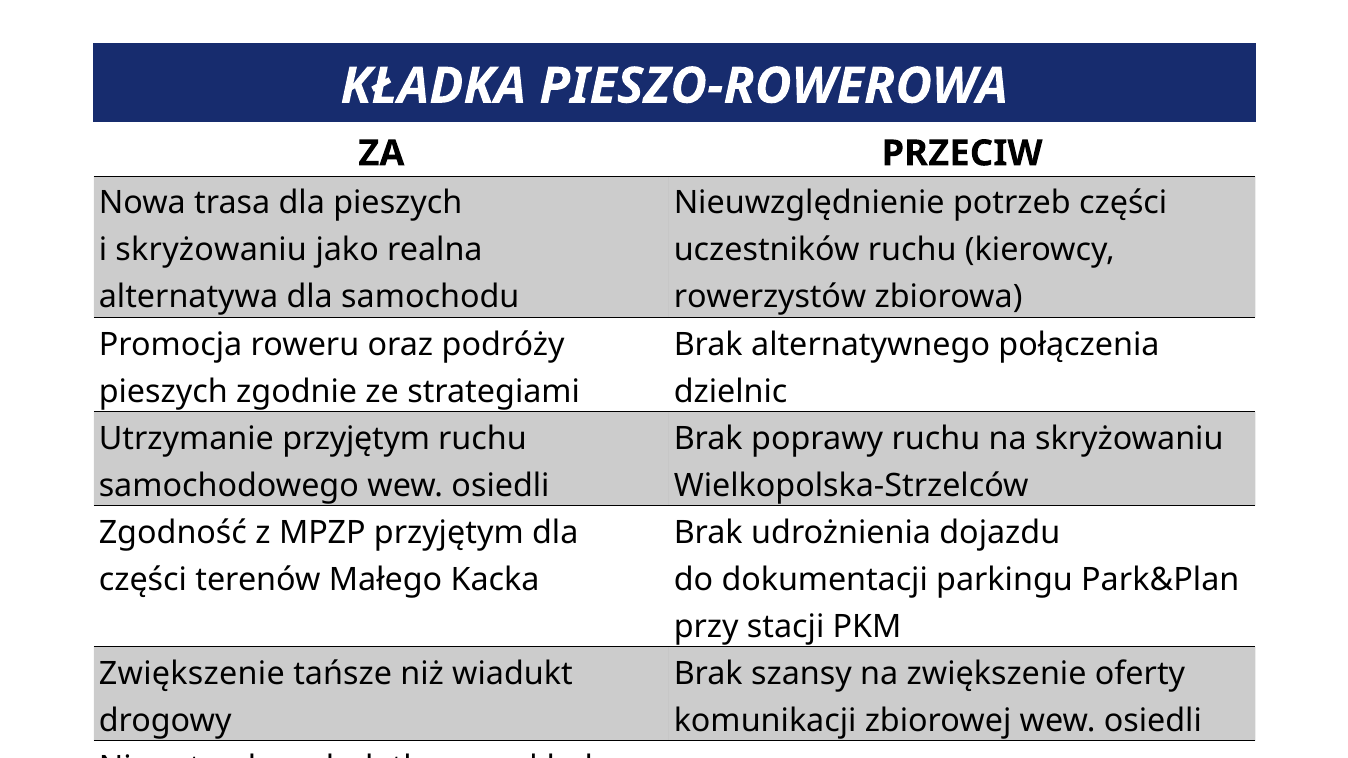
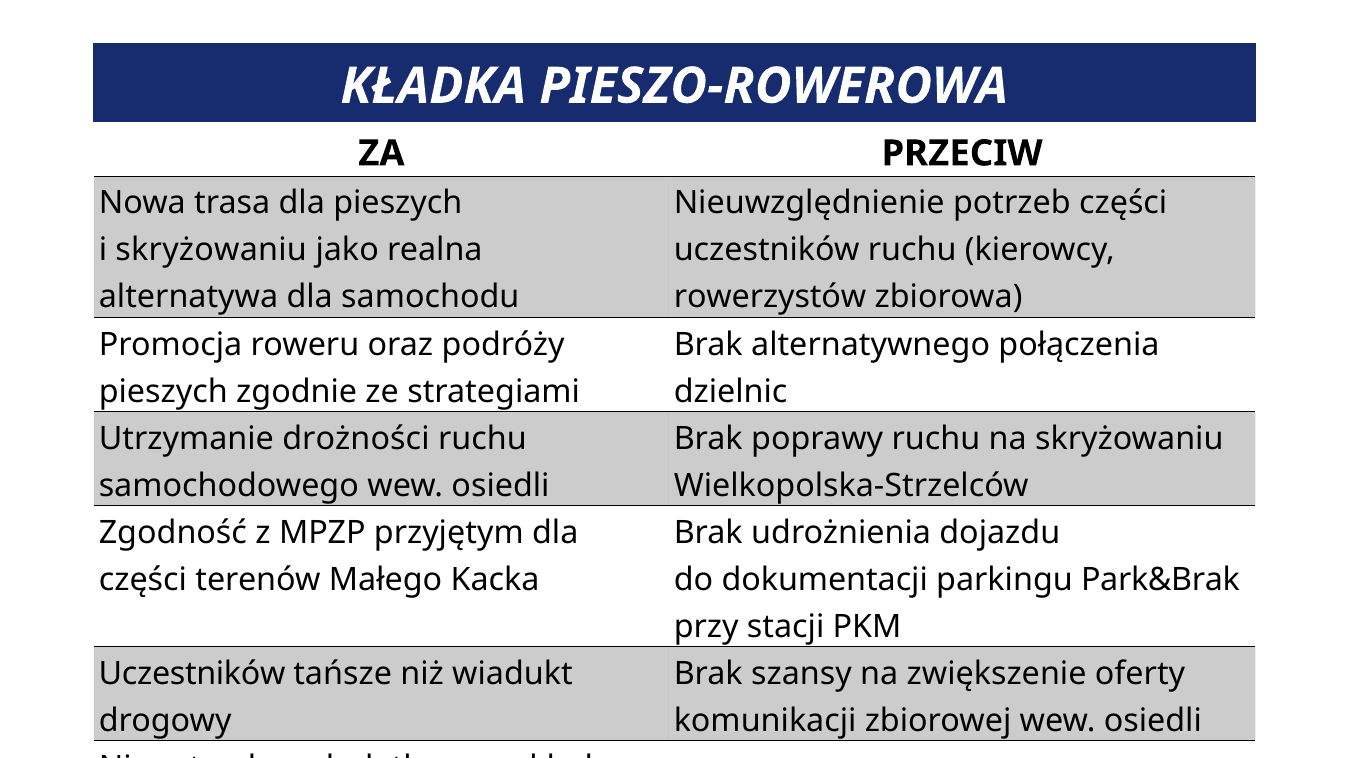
Utrzymanie przyjętym: przyjętym -> drożności (356, 439)
Park&Plan: Park&Plan -> Park&Brak (1160, 580)
Zwiększenie: Zwiększenie -> Uczestników (192, 674)
